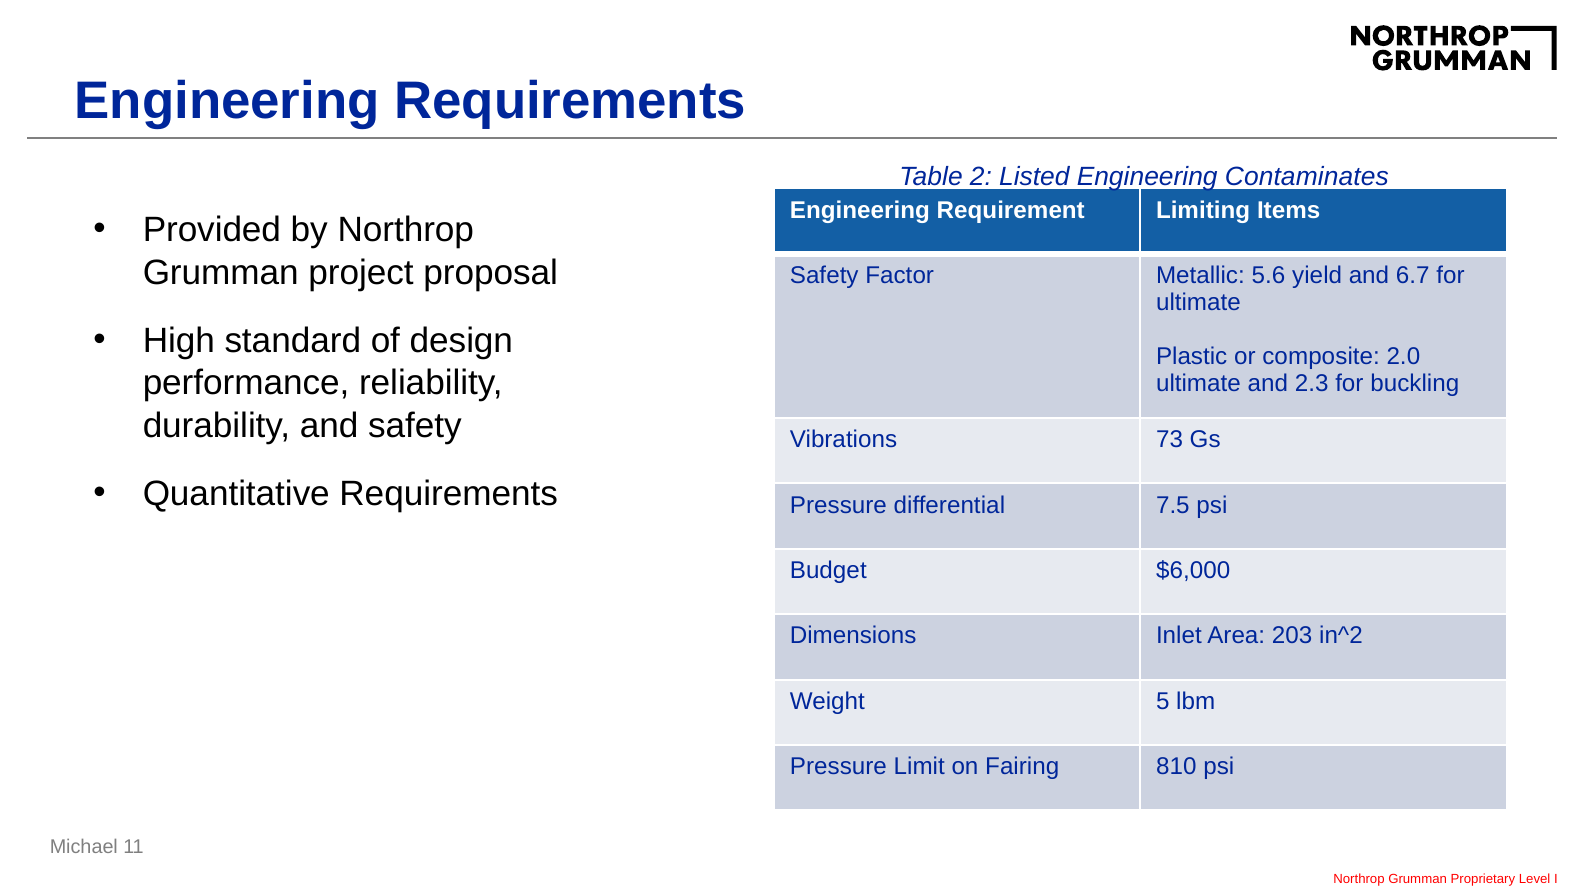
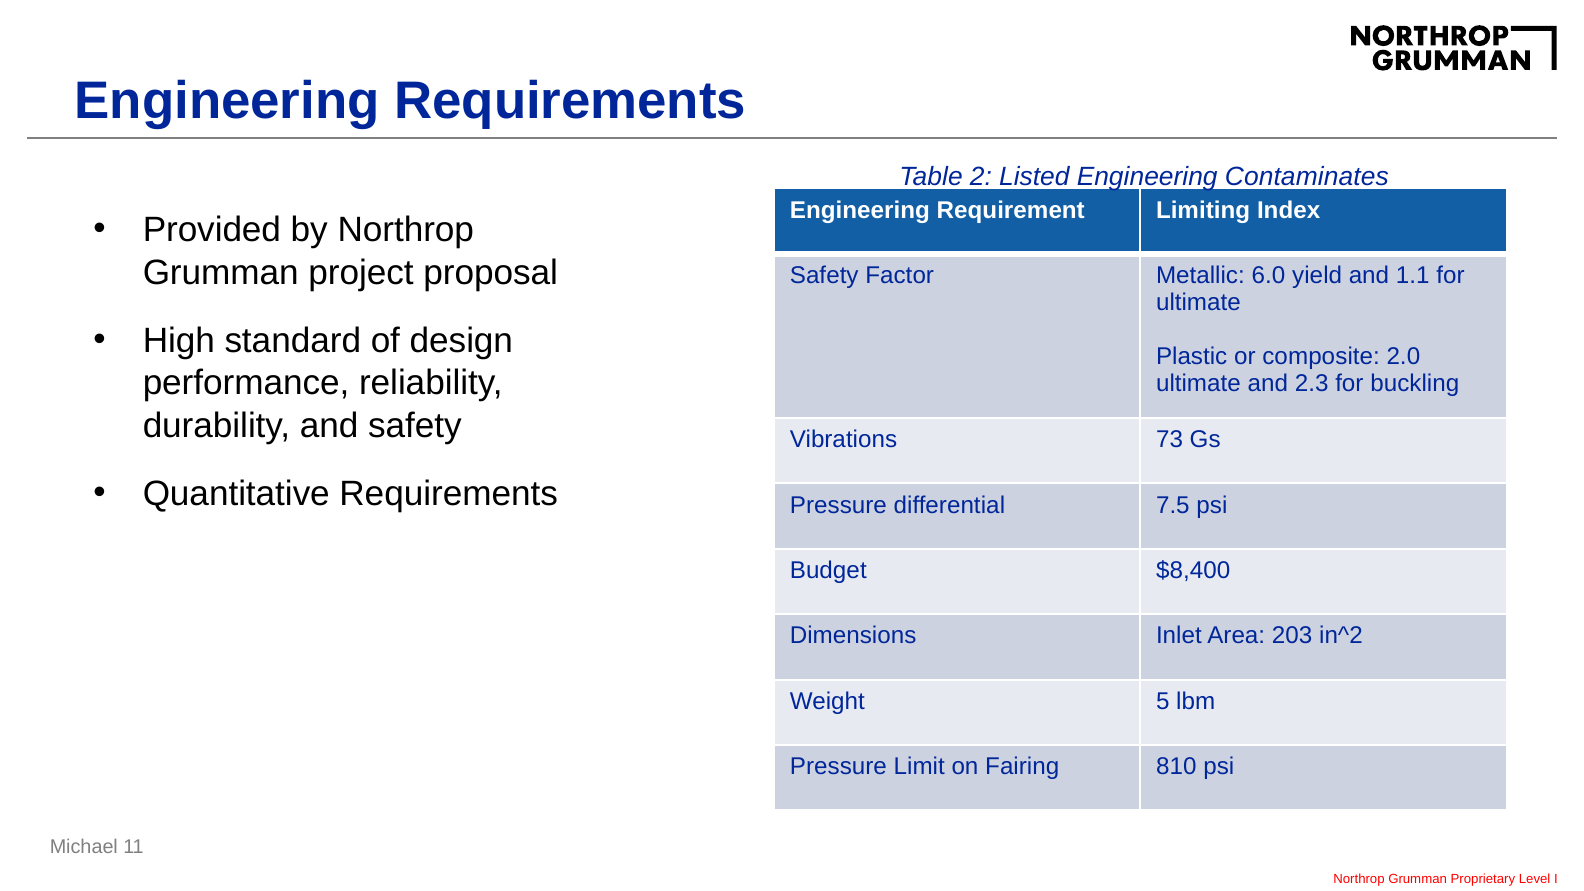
Items: Items -> Index (1289, 210)
5.6: 5.6 -> 6.0 (1268, 276)
6.7: 6.7 -> 1.1 (1413, 276)
$6,000: $6,000 -> $8,400 (1193, 571)
